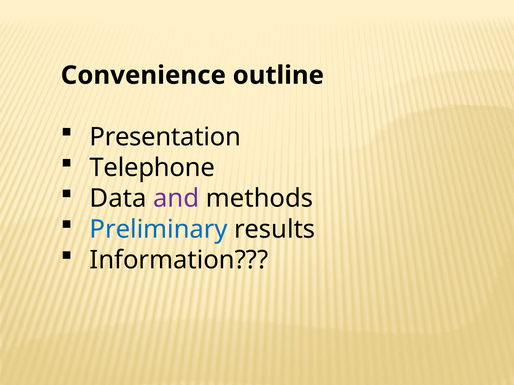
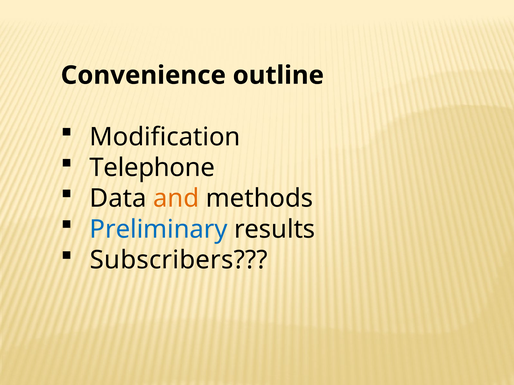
Presentation: Presentation -> Modification (165, 137)
and colour: purple -> orange (176, 199)
Information: Information -> Subscribers (179, 260)
